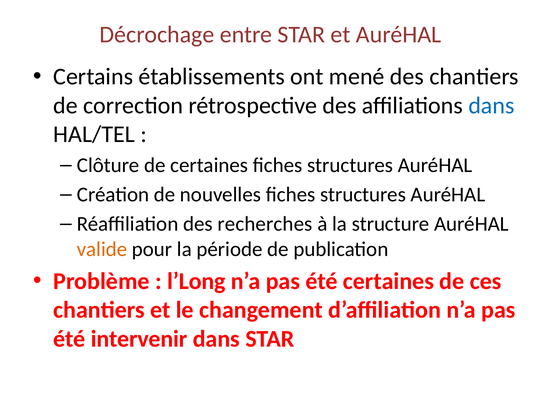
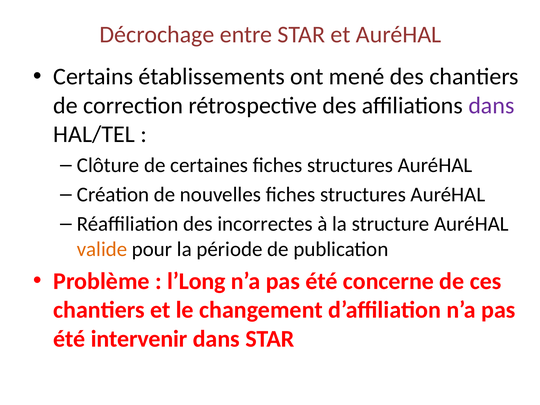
dans colour: blue -> purple (491, 106)
recherches: recherches -> incorrectes (265, 224)
été certaines: certaines -> concerne (388, 281)
